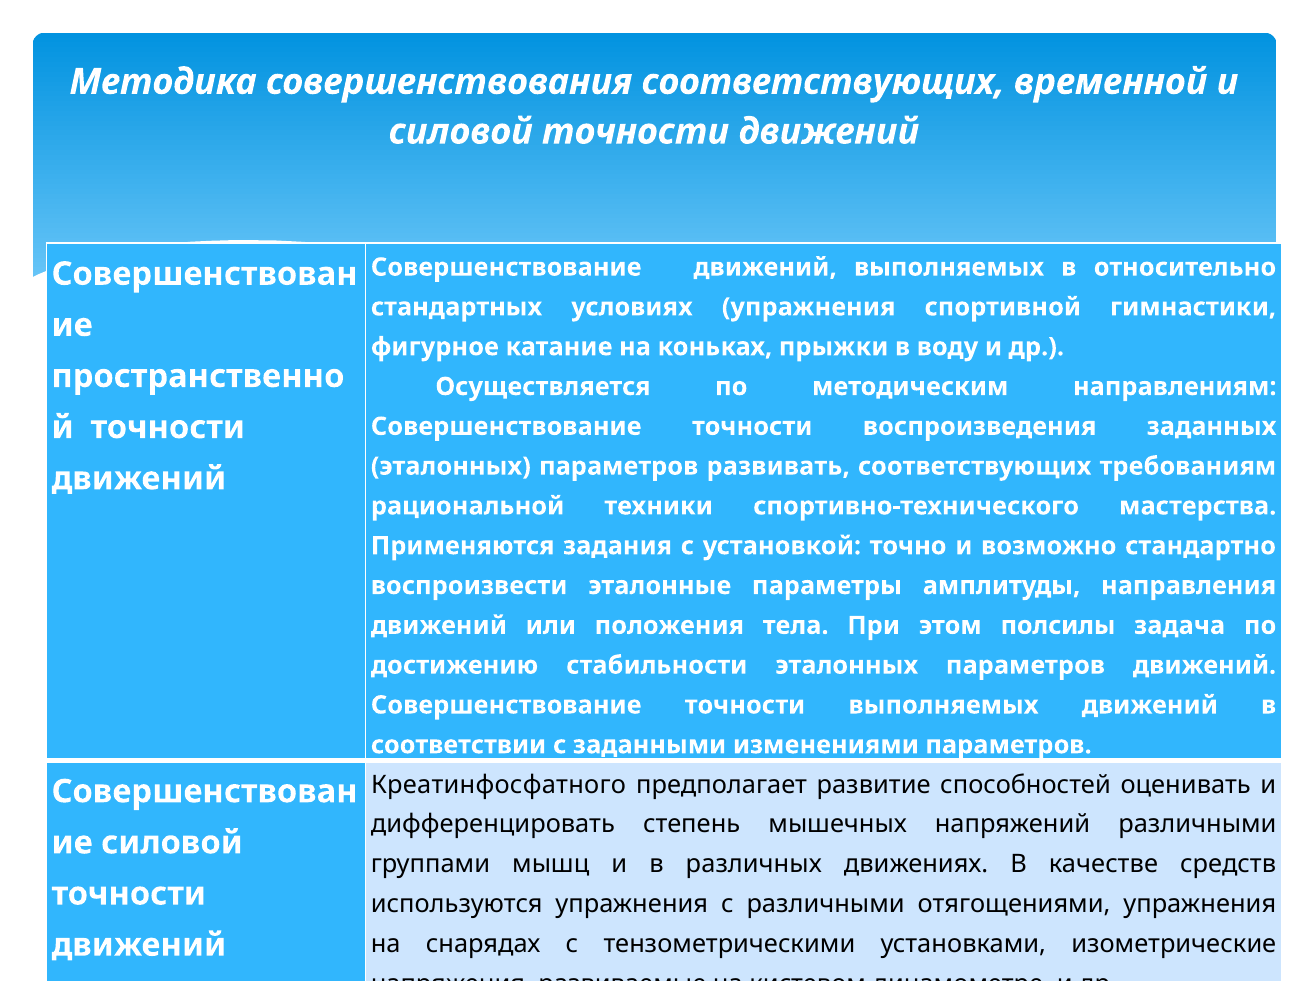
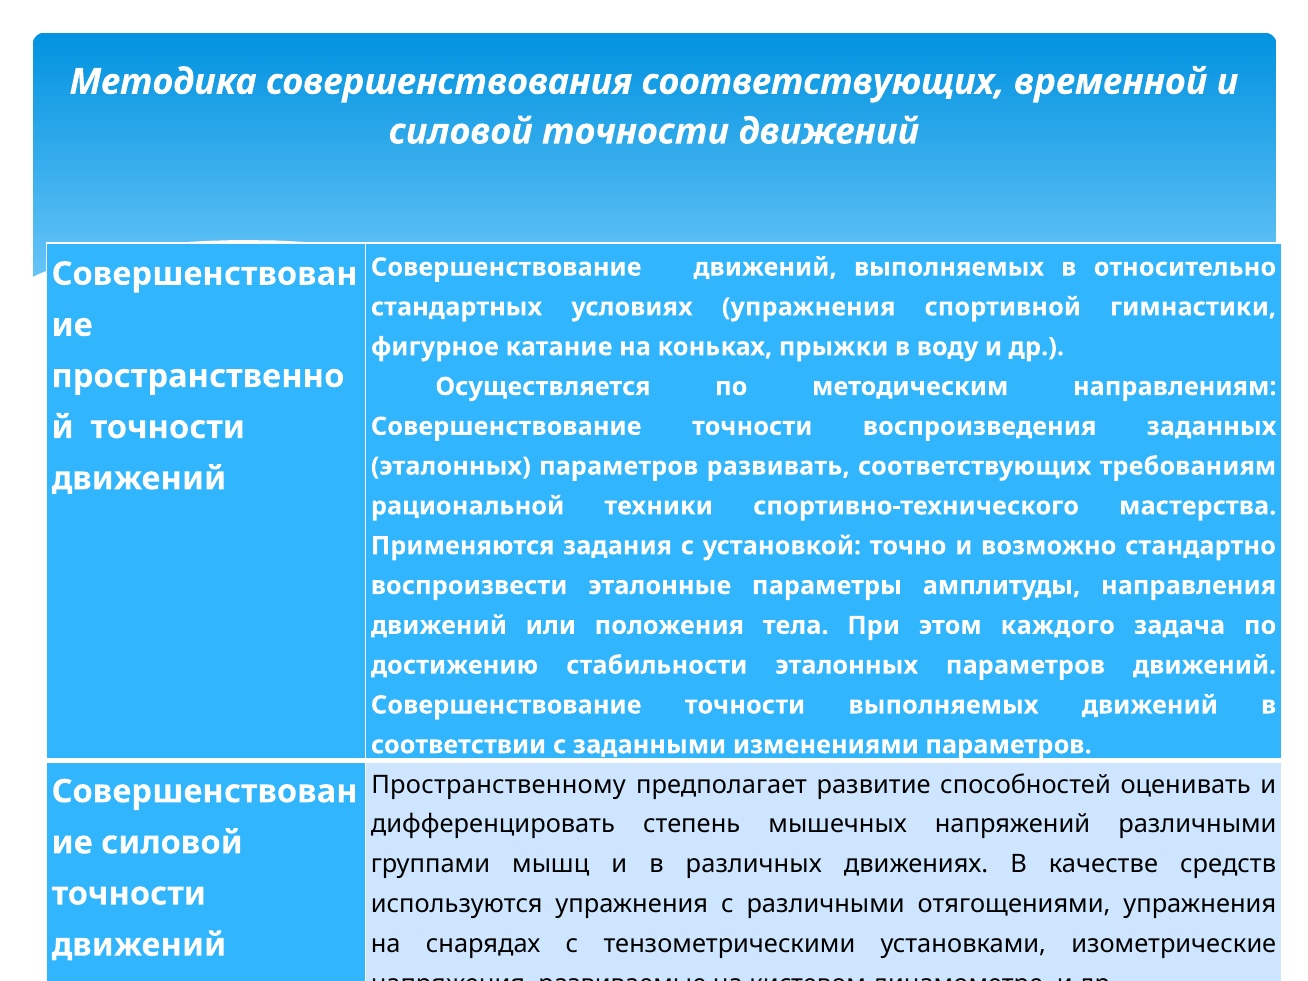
полсилы: полсилы -> каждого (1058, 626)
Креатинфосфатного: Креатинфосфатного -> Пространственному (499, 785)
